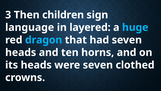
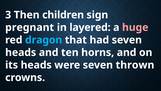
language: language -> pregnant (30, 27)
huge colour: light blue -> pink (135, 27)
clothed: clothed -> thrown (135, 65)
